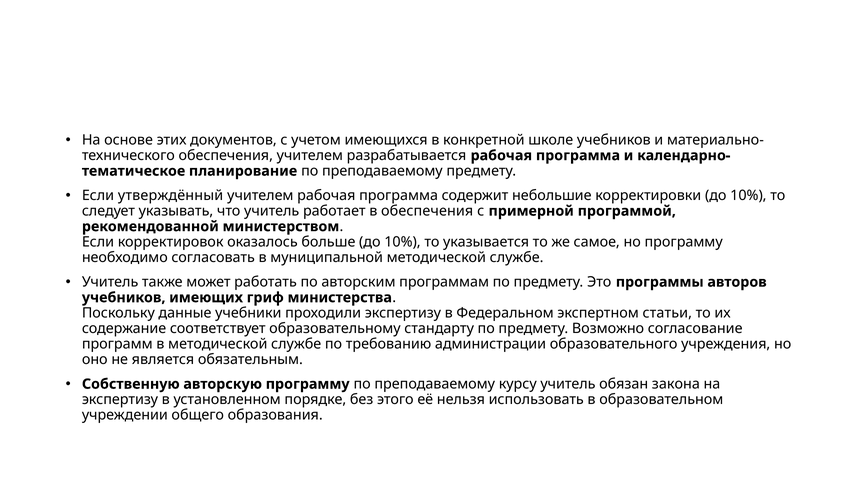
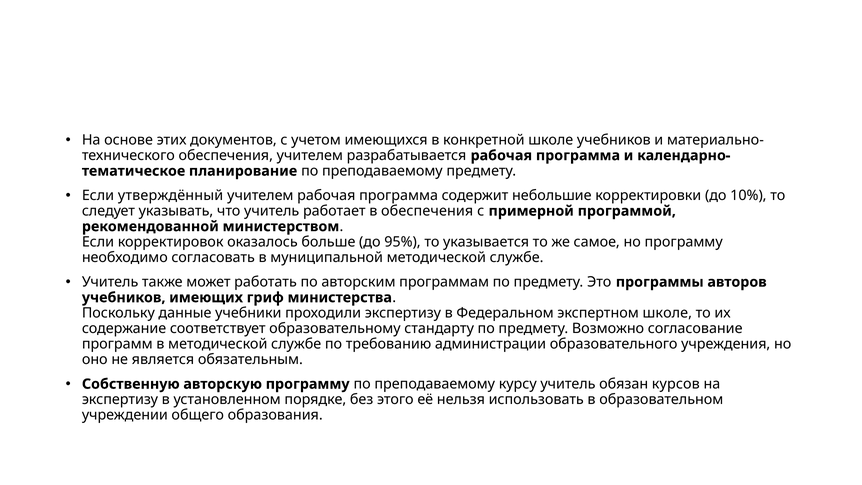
больше до 10%: 10% -> 95% (402, 242)
экспертном статьи: статьи -> школе (667, 313)
закона: закона -> курсов (676, 384)
